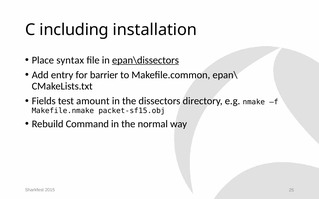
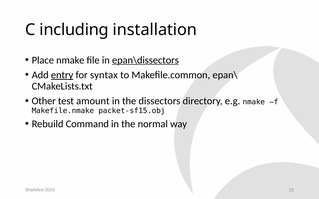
Place syntax: syntax -> nmake (70, 60)
entry underline: none -> present (62, 75)
barrier: barrier -> syntax (104, 75)
Fields: Fields -> Other (44, 101)
